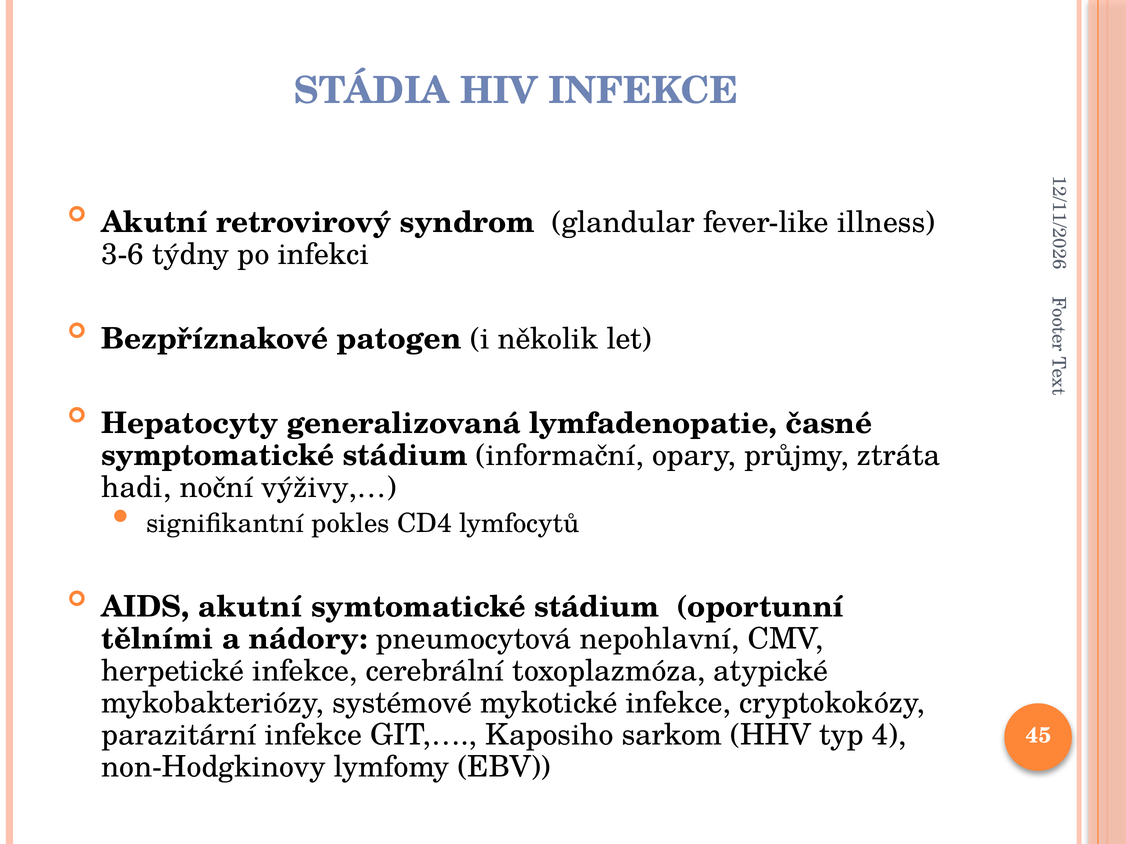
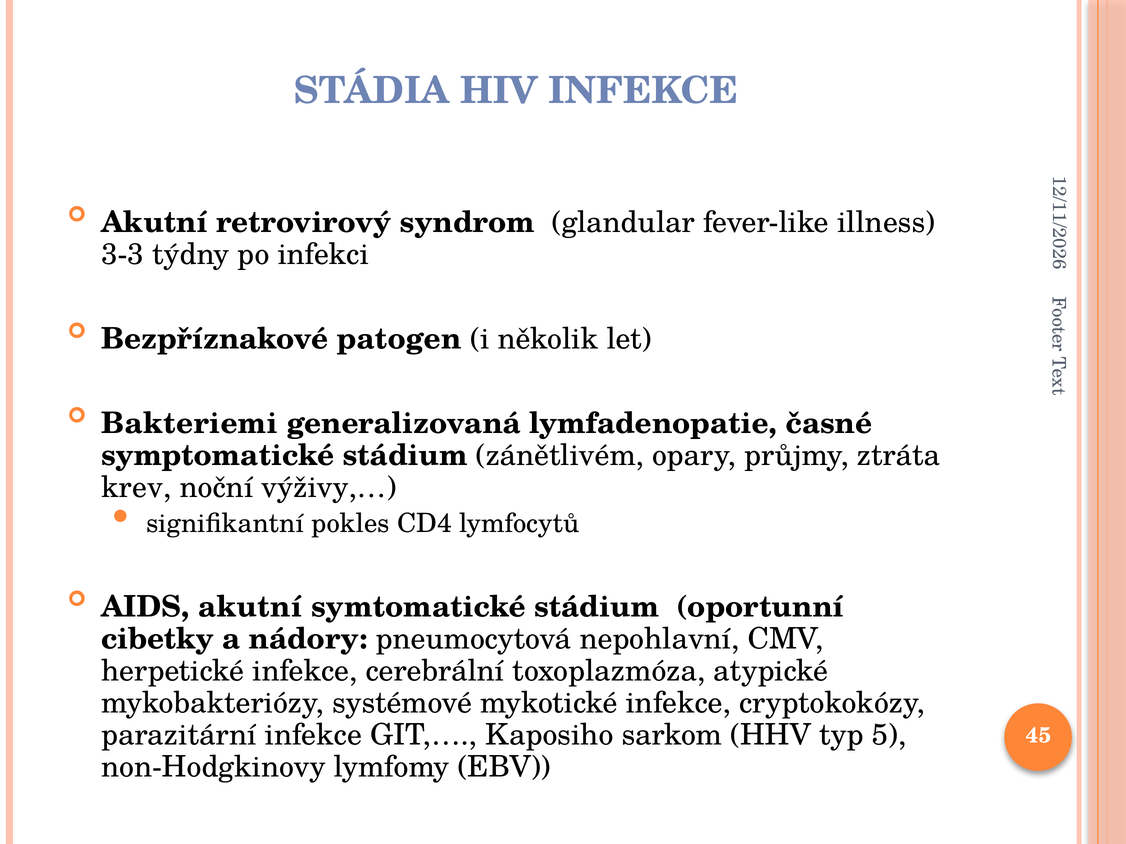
3-6: 3-6 -> 3-3 (123, 255)
Hepatocyty: Hepatocyty -> Bakteriemi (190, 424)
informační: informační -> zánětlivém (560, 456)
hadi: hadi -> krev (136, 488)
tělními: tělními -> cibetky (158, 639)
4: 4 -> 5 (889, 736)
